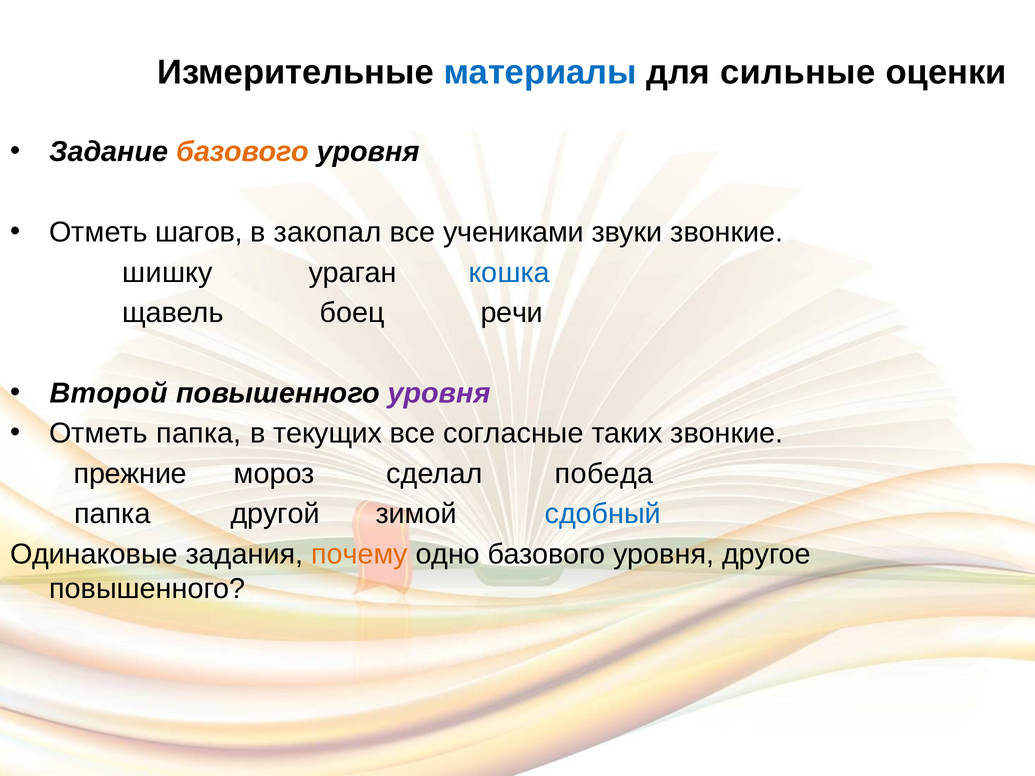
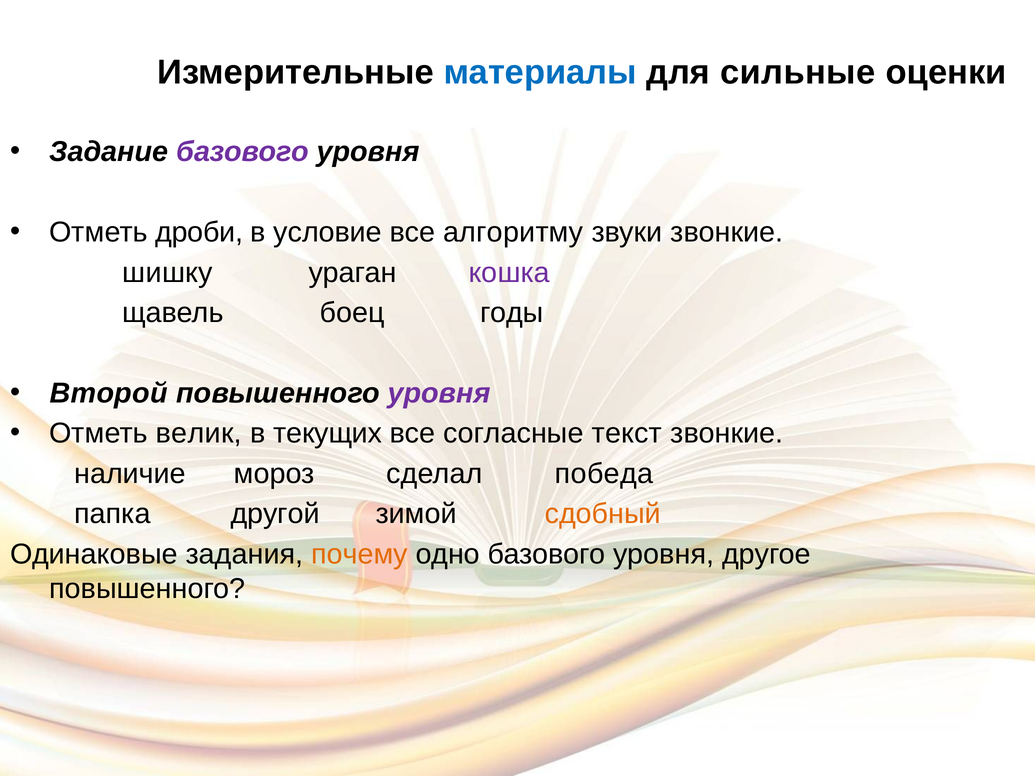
базового colour: orange -> purple (243, 152)
шагов: шагов -> дроби (199, 232)
закопал: закопал -> условие (328, 232)
учениками: учениками -> алгоритму (513, 232)
кошка colour: blue -> purple (509, 273)
речи: речи -> годы (512, 313)
Отметь папка: папка -> велик (199, 434)
таких: таких -> текст (627, 434)
прежние: прежние -> наличие (130, 474)
сдобный colour: blue -> orange (603, 514)
